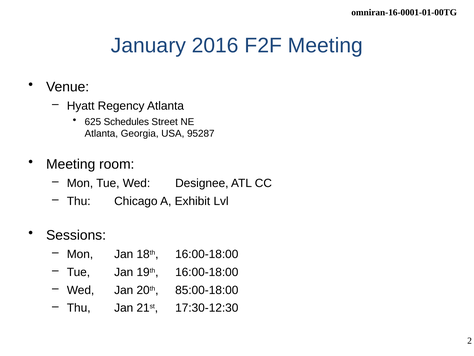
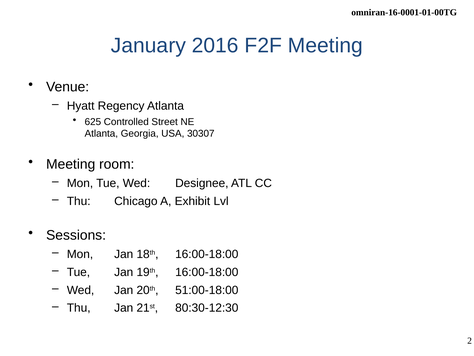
Schedules: Schedules -> Controlled (126, 122)
95287: 95287 -> 30307 (201, 134)
85:00-18:00: 85:00-18:00 -> 51:00-18:00 (207, 290)
17:30-12:30: 17:30-12:30 -> 80:30-12:30 (207, 308)
